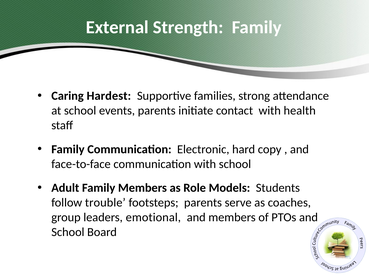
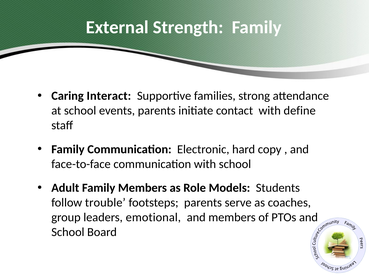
Hardest: Hardest -> Interact (109, 96)
health: health -> define (300, 111)
